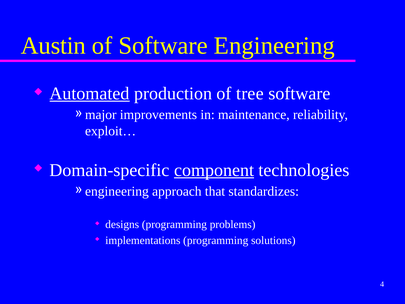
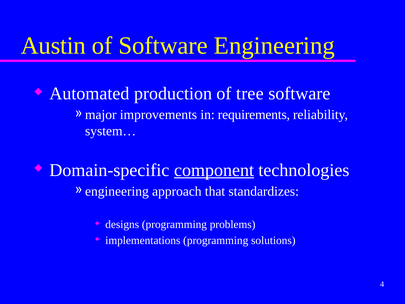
Automated underline: present -> none (90, 93)
maintenance: maintenance -> requirements (254, 115)
exploit…: exploit… -> system… (111, 131)
